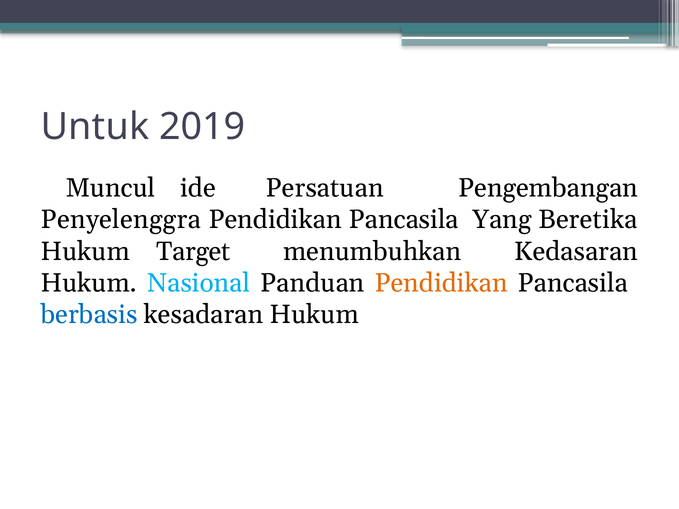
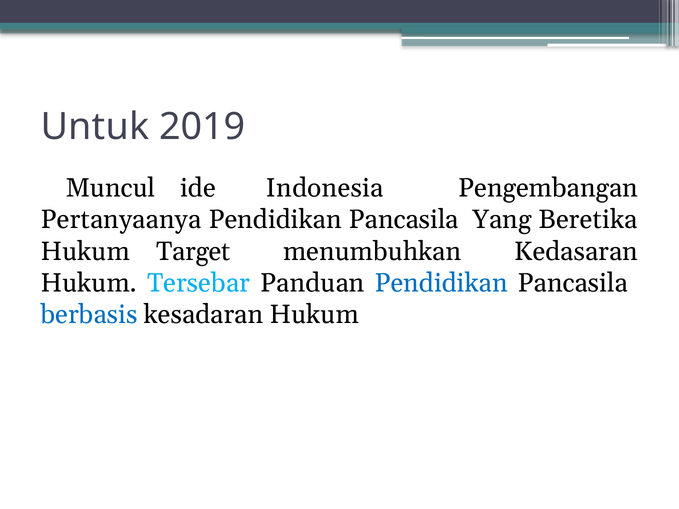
Persatuan: Persatuan -> Indonesia (325, 188)
Penyelenggra: Penyelenggra -> Pertanyaanya (121, 220)
Nasional: Nasional -> Tersebar (199, 283)
Pendidikan colour: orange -> blue (441, 283)
